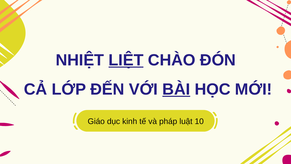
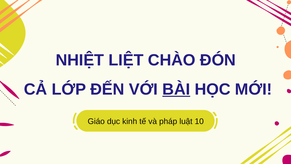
LIỆT underline: present -> none (126, 60)
